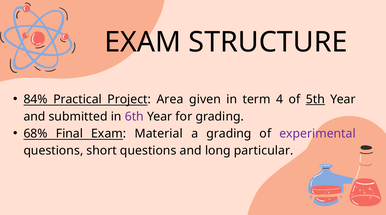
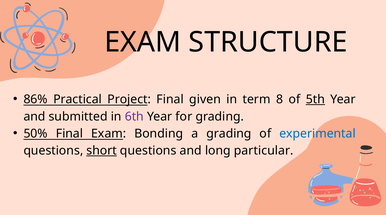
84%: 84% -> 86% (36, 99)
Project Area: Area -> Final (170, 99)
4: 4 -> 8 (280, 99)
68%: 68% -> 50% (36, 133)
Material: Material -> Bonding (159, 133)
experimental colour: purple -> blue (317, 133)
short underline: none -> present (102, 150)
